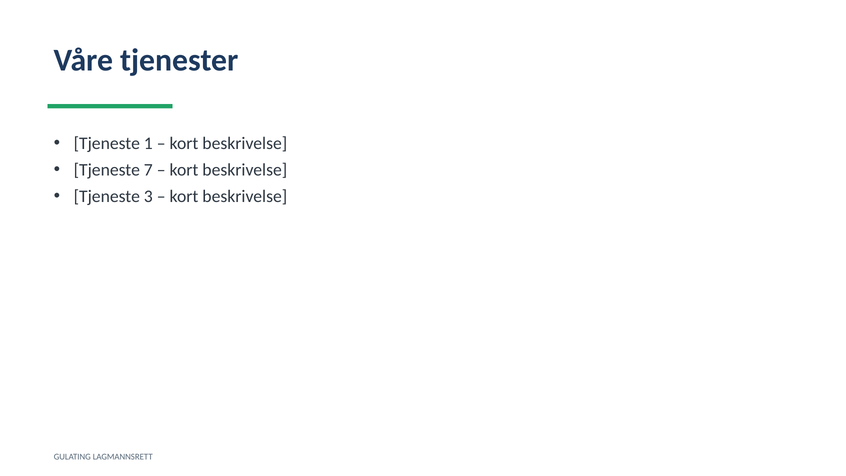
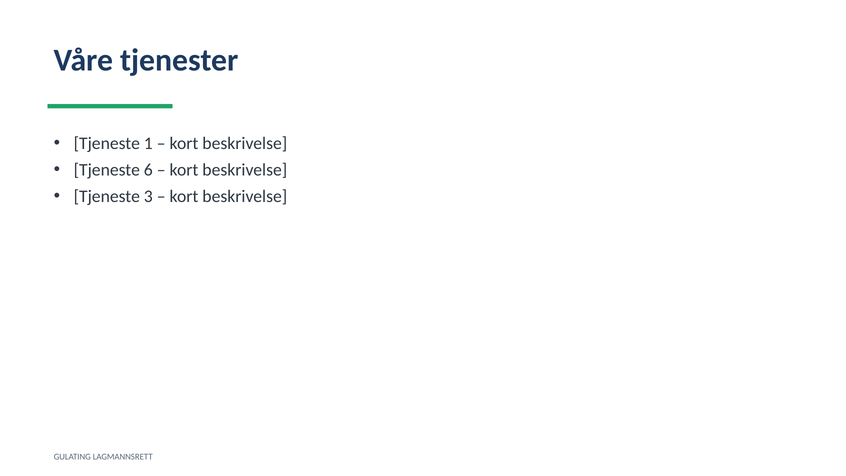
7: 7 -> 6 (148, 170)
